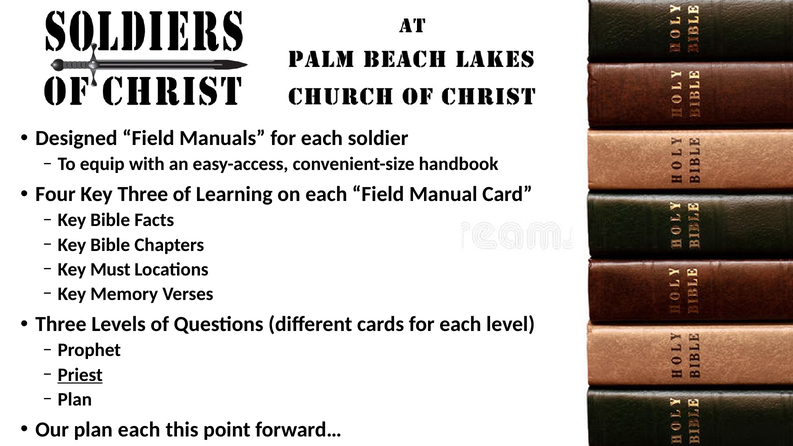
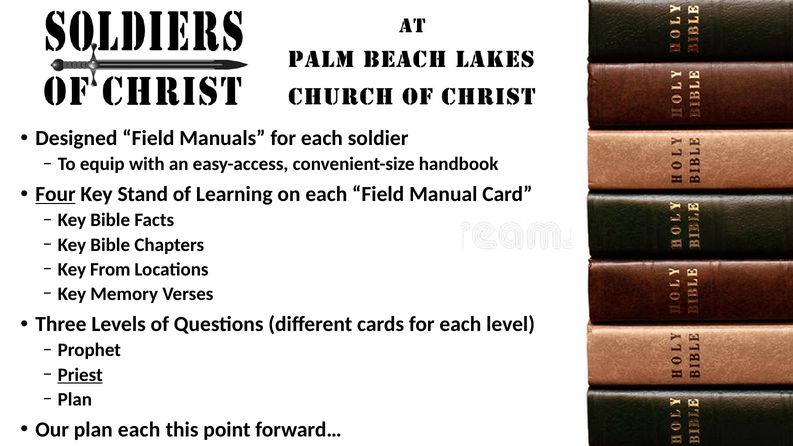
Four underline: none -> present (55, 194)
Key Three: Three -> Stand (143, 194)
Must: Must -> From (110, 270)
